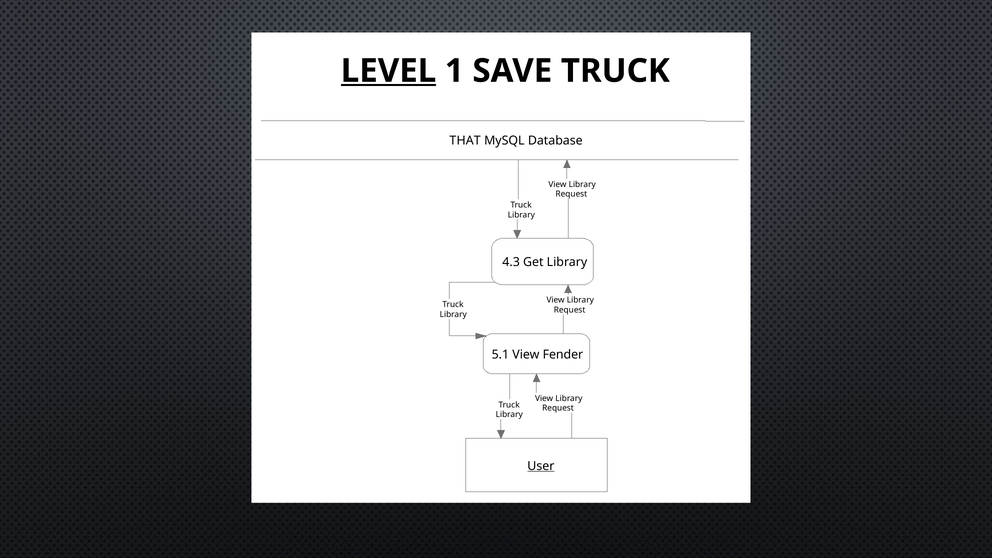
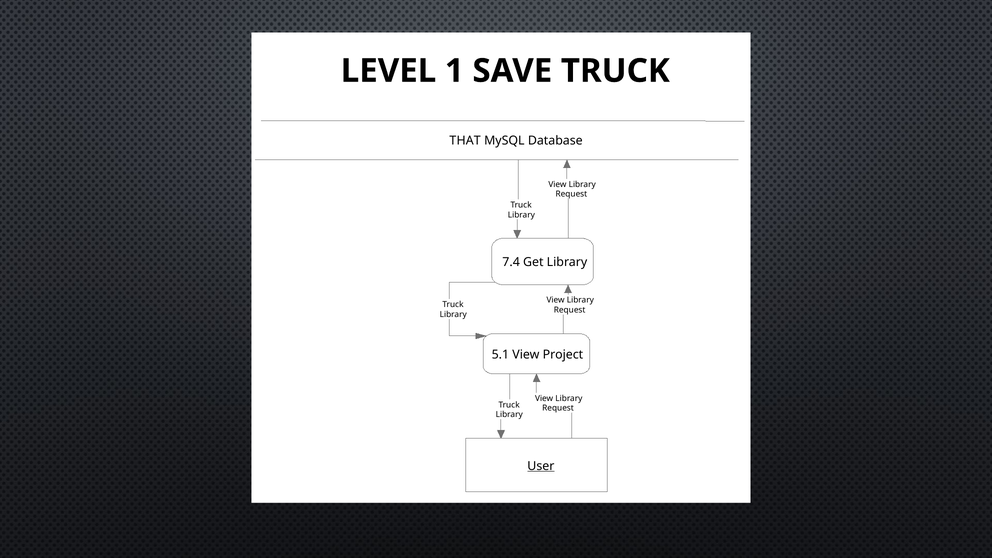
LEVEL underline: present -> none (389, 71)
4.3: 4.3 -> 7.4 (511, 262)
Fender: Fender -> Project (563, 354)
